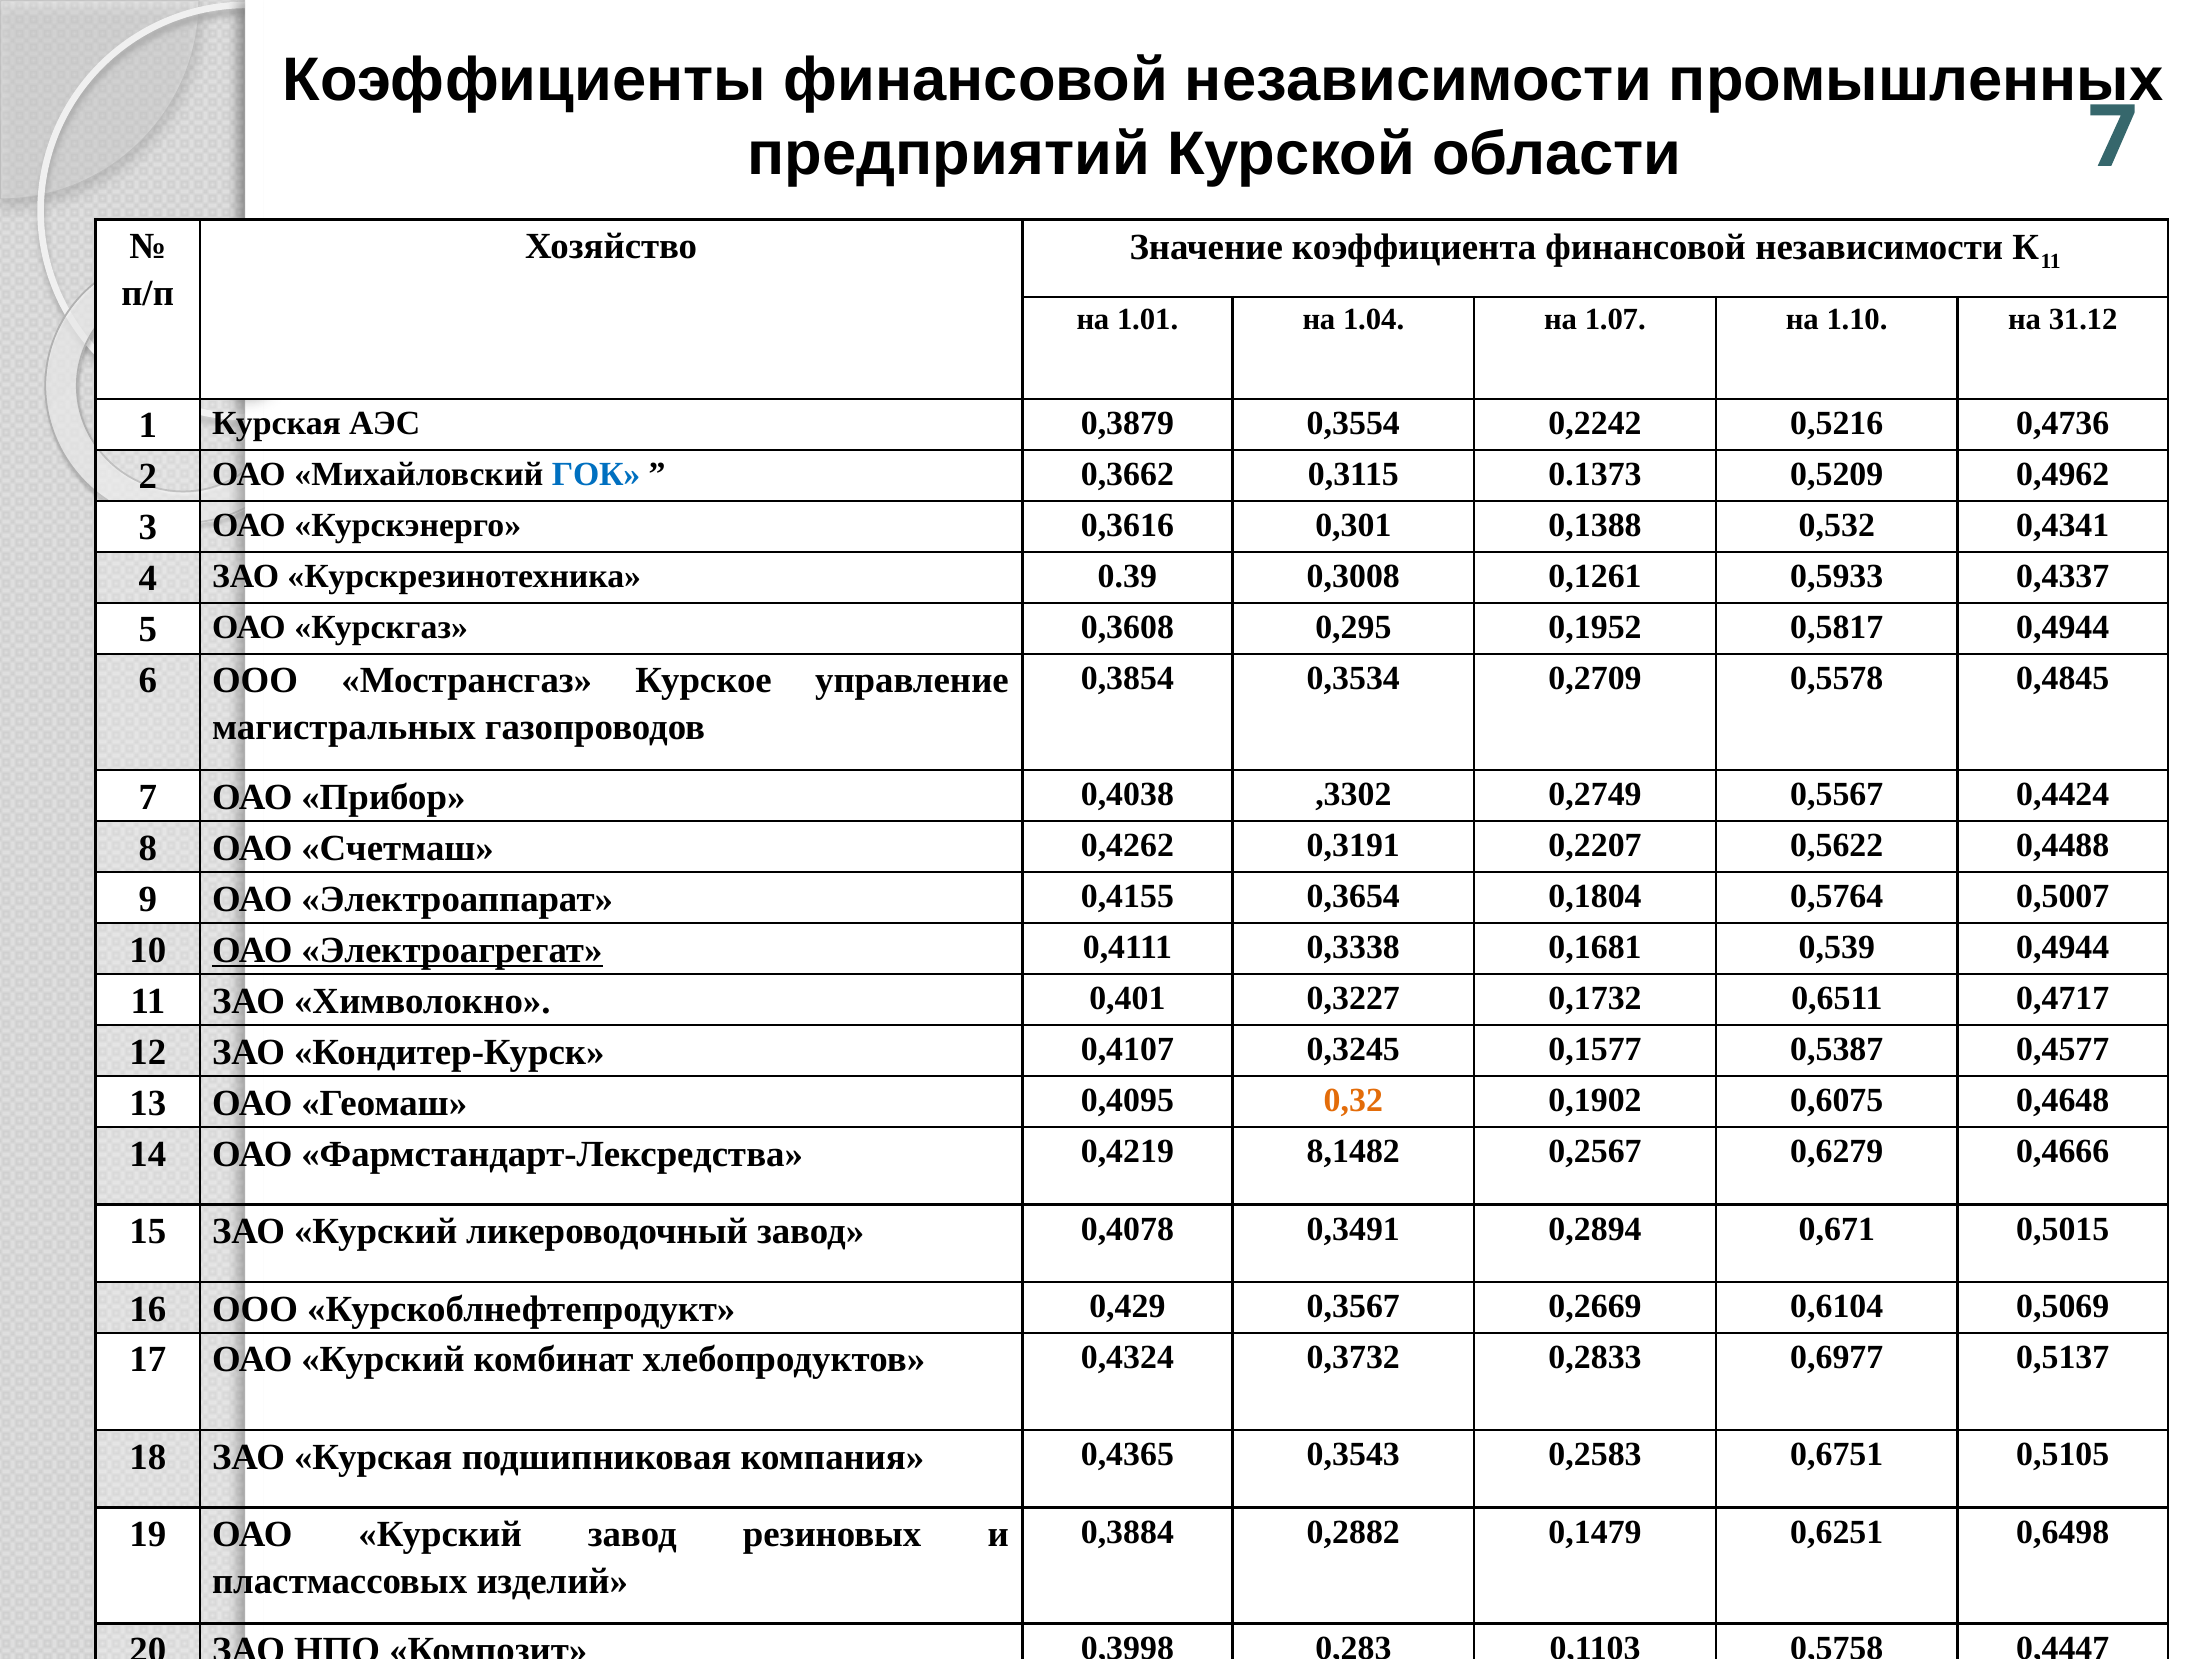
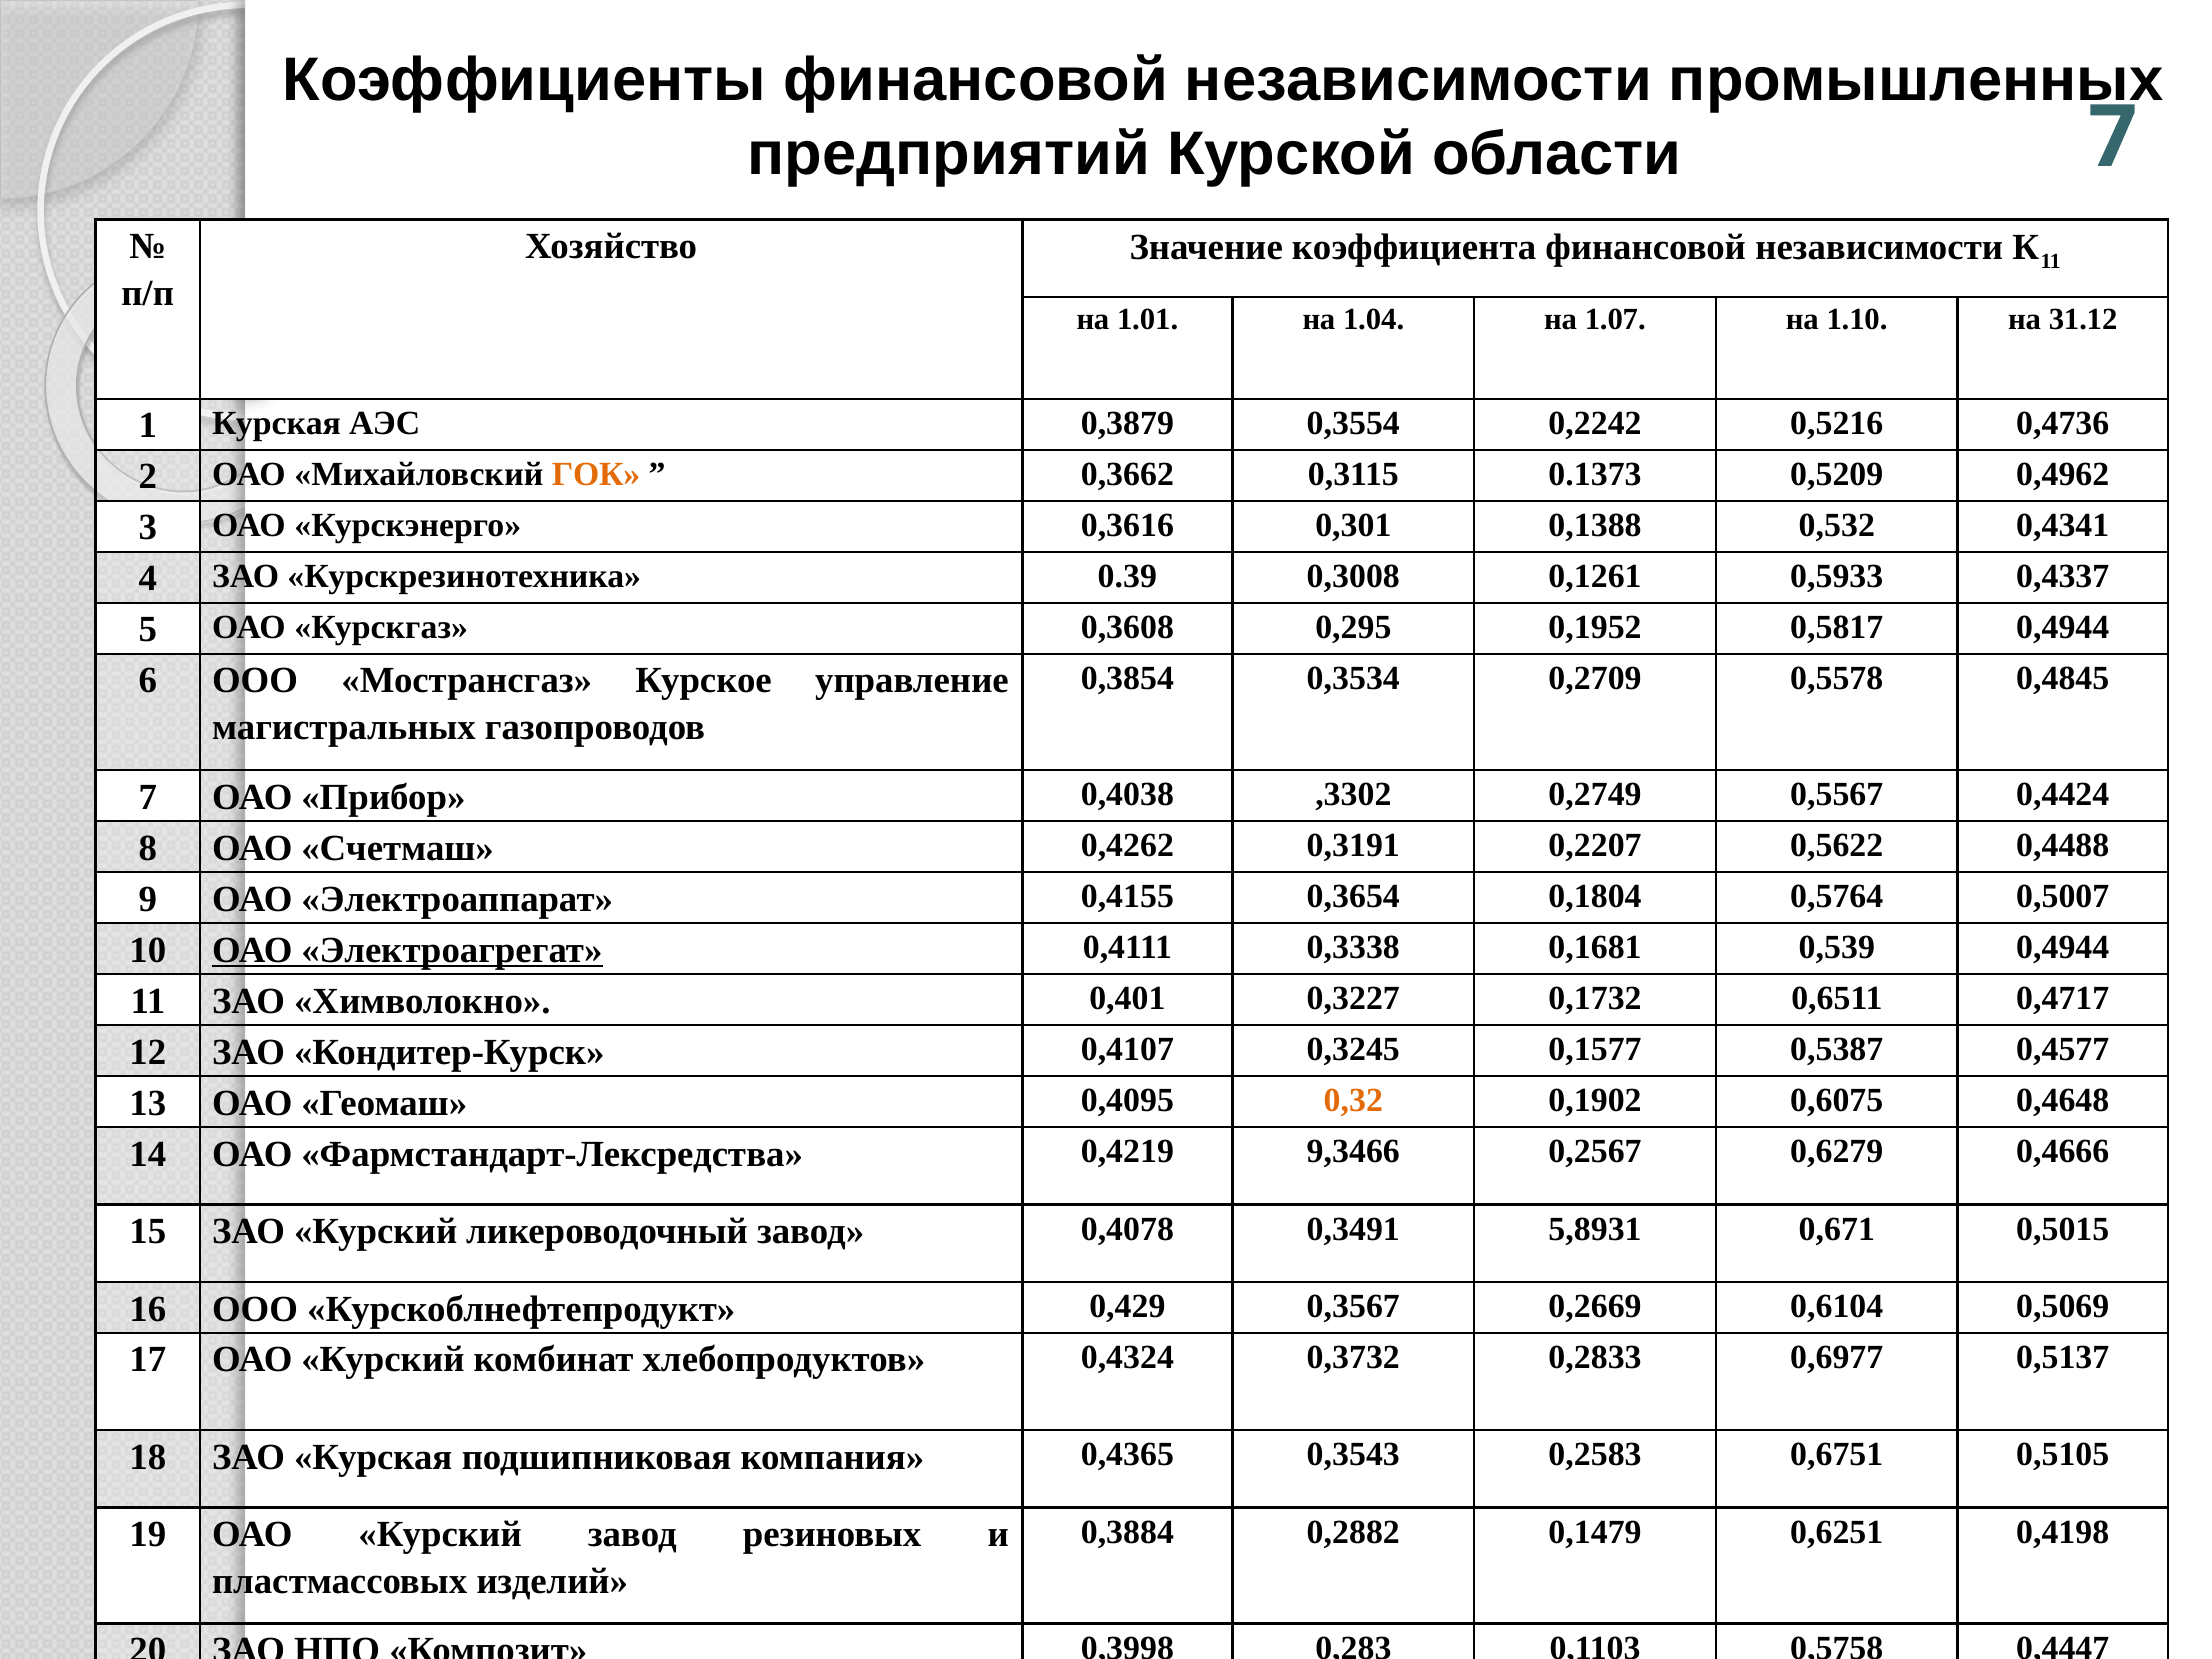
ГОК colour: blue -> orange (596, 475)
8,1482: 8,1482 -> 9,3466 (1353, 1152)
0,2894: 0,2894 -> 5,8931 (1595, 1229)
0,6498: 0,6498 -> 0,4198 (2063, 1532)
